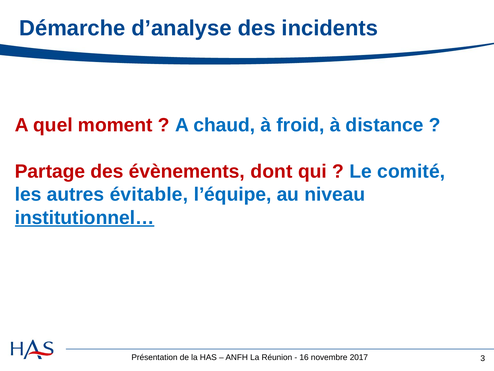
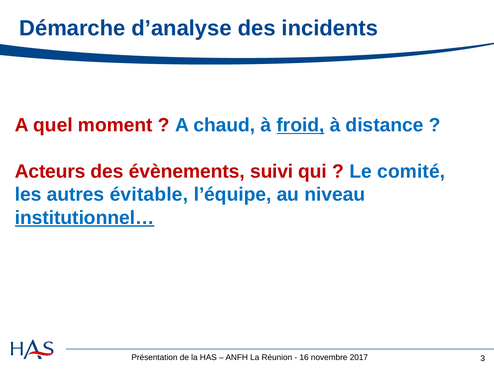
froid underline: none -> present (300, 125)
Partage: Partage -> Acteurs (50, 171)
dont: dont -> suivi (272, 171)
